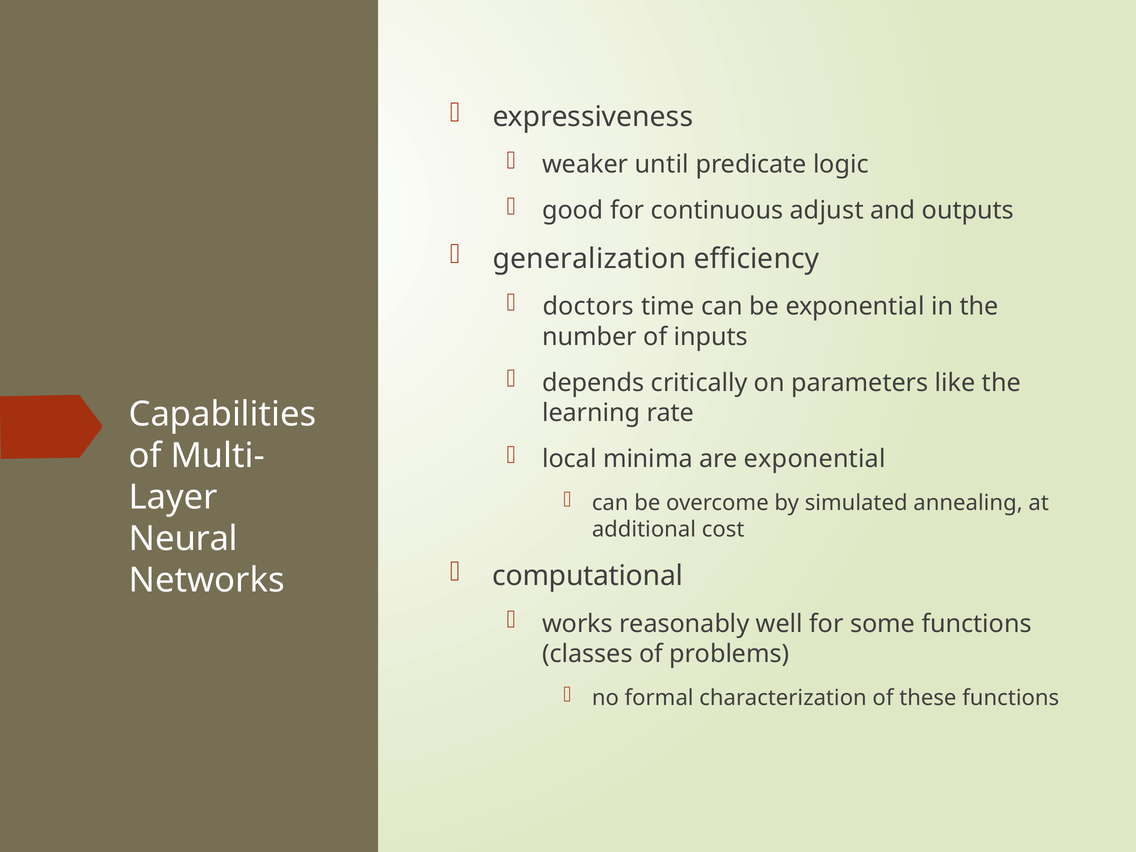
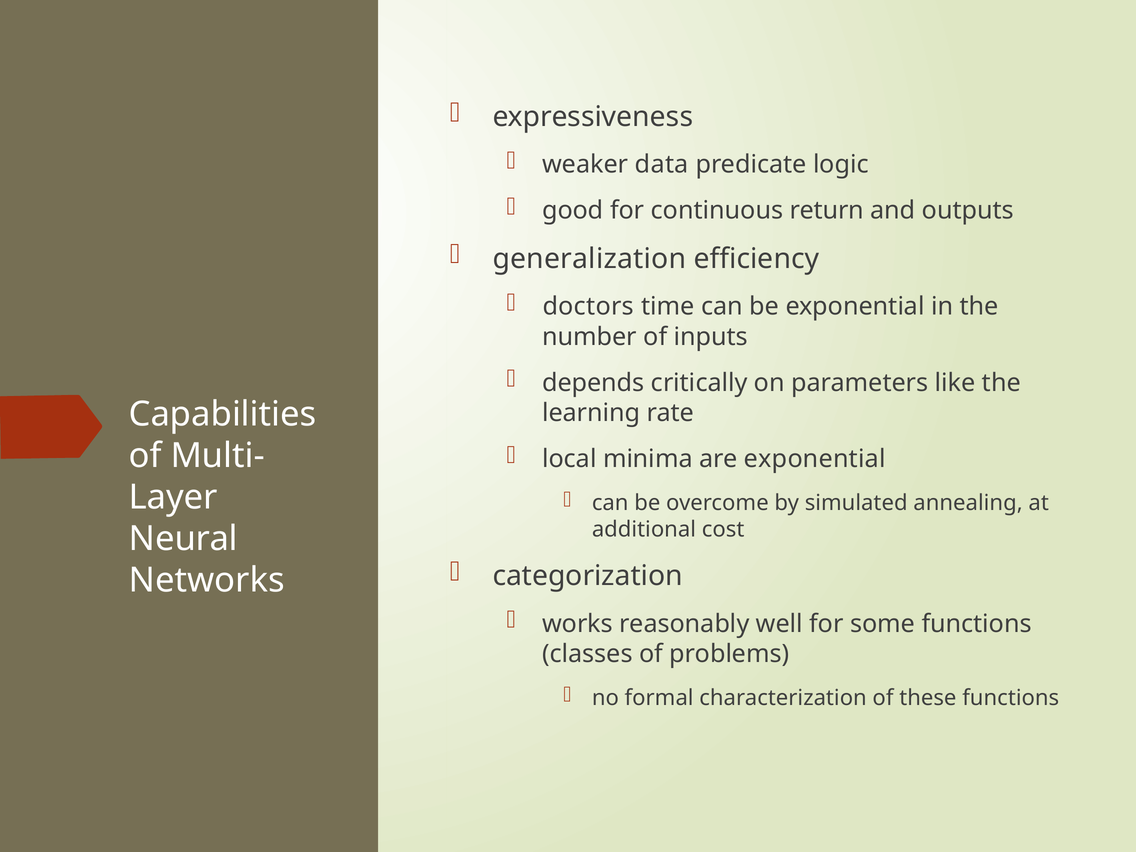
until: until -> data (662, 165)
adjust: adjust -> return (827, 211)
computational: computational -> categorization (588, 576)
